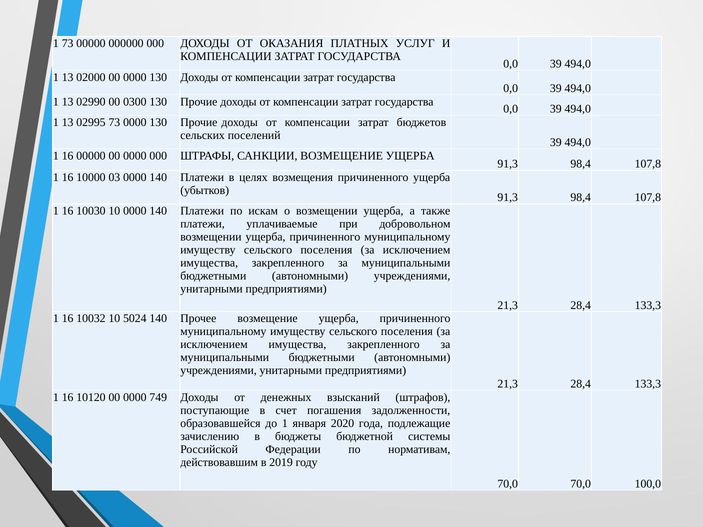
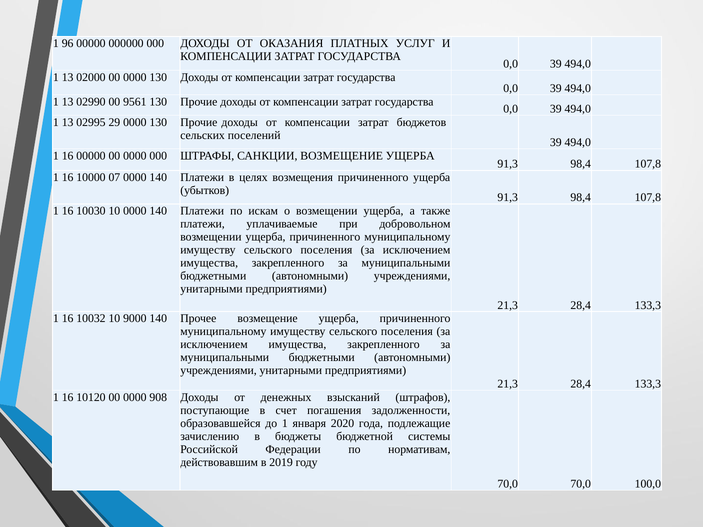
1 73: 73 -> 96 (68, 44)
0300: 0300 -> 9561 (135, 102)
02995 73: 73 -> 29 (114, 122)
03: 03 -> 07 (114, 177)
5024: 5024 -> 9000 (135, 319)
749: 749 -> 908 (158, 397)
